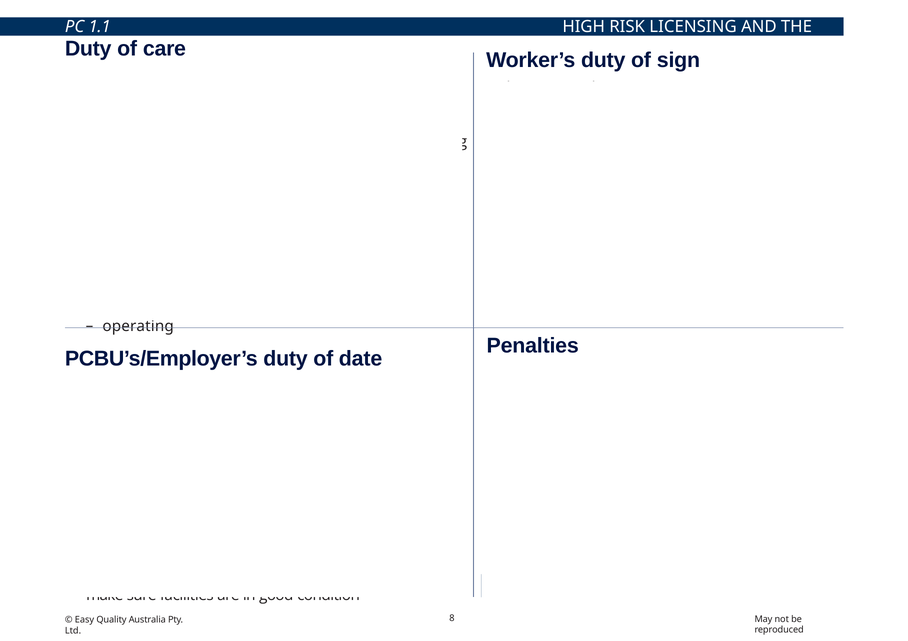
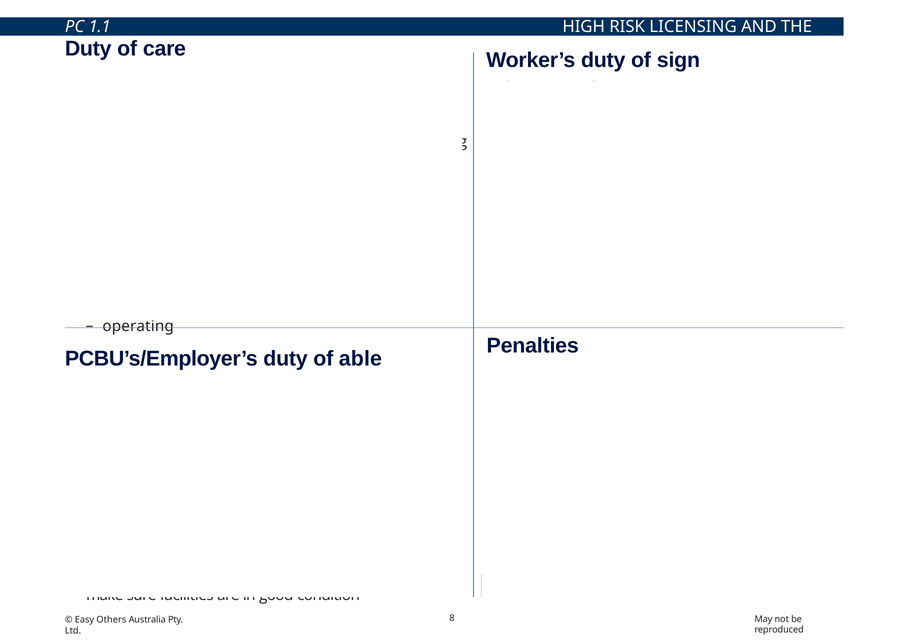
date: date -> able (360, 359)
Easy Quality: Quality -> Others (111, 620)
